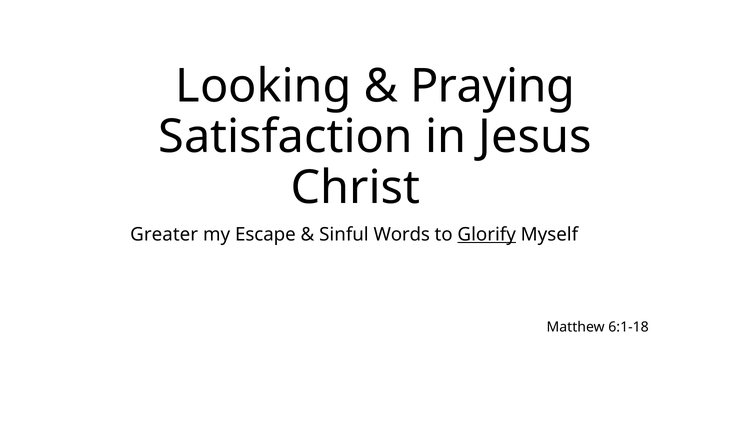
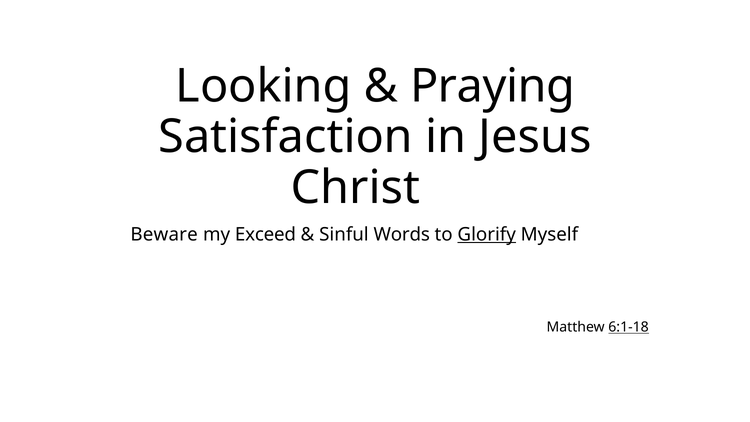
Greater: Greater -> Beware (164, 234)
Escape: Escape -> Exceed (265, 234)
6:1-18 underline: none -> present (629, 327)
